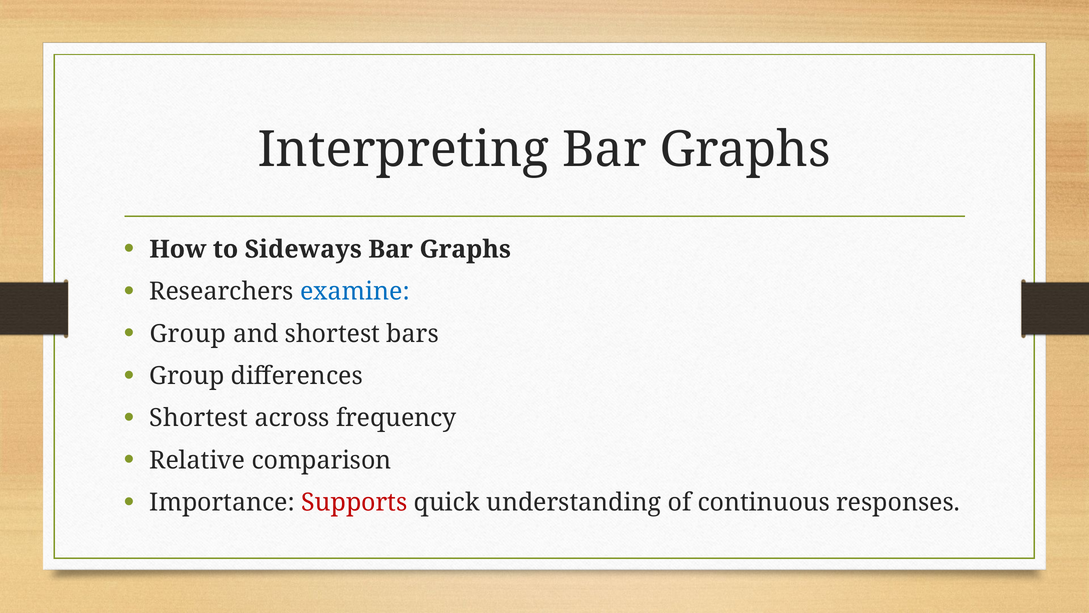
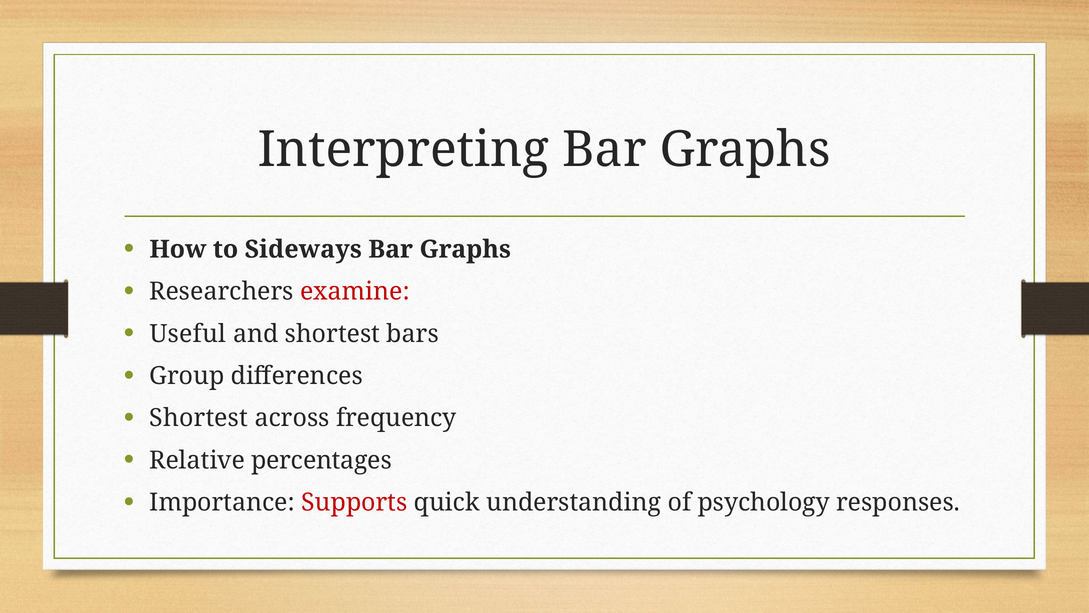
examine colour: blue -> red (355, 291)
Group: Group -> Useful (188, 334)
comparison: comparison -> percentages (322, 460)
continuous: continuous -> psychology (764, 502)
